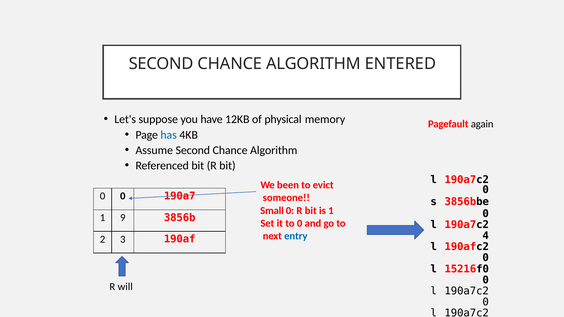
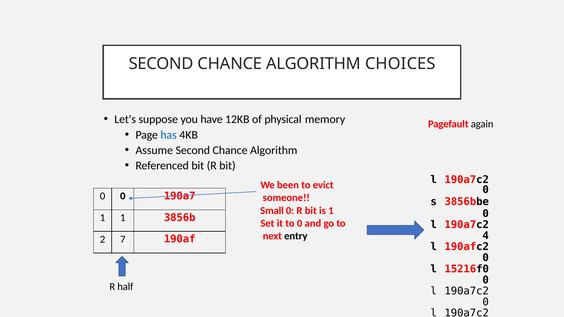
ENTERED: ENTERED -> CHOICES (400, 64)
1 9: 9 -> 1 (123, 218)
entry colour: blue -> black (296, 236)
3: 3 -> 7 (123, 240)
will: will -> half (125, 287)
